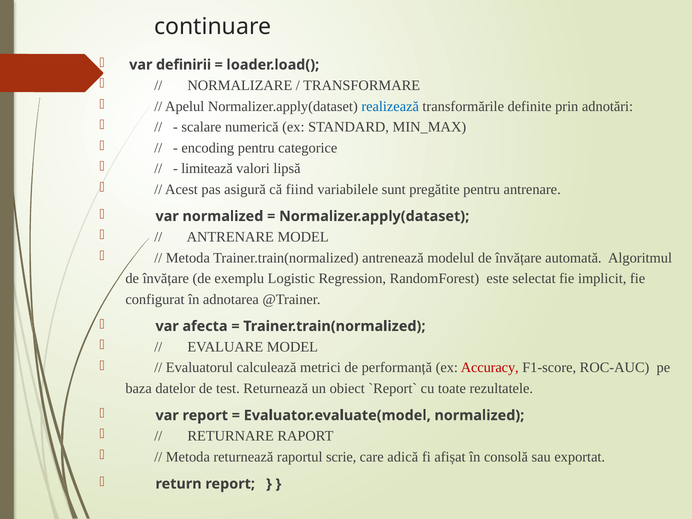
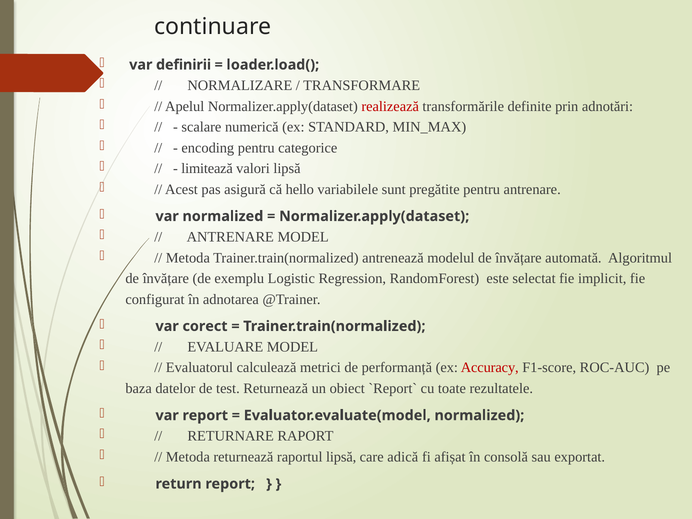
realizează colour: blue -> red (390, 106)
fiind: fiind -> hello (300, 189)
afecta: afecta -> corect (205, 326)
raportul scrie: scrie -> lipsă (341, 457)
